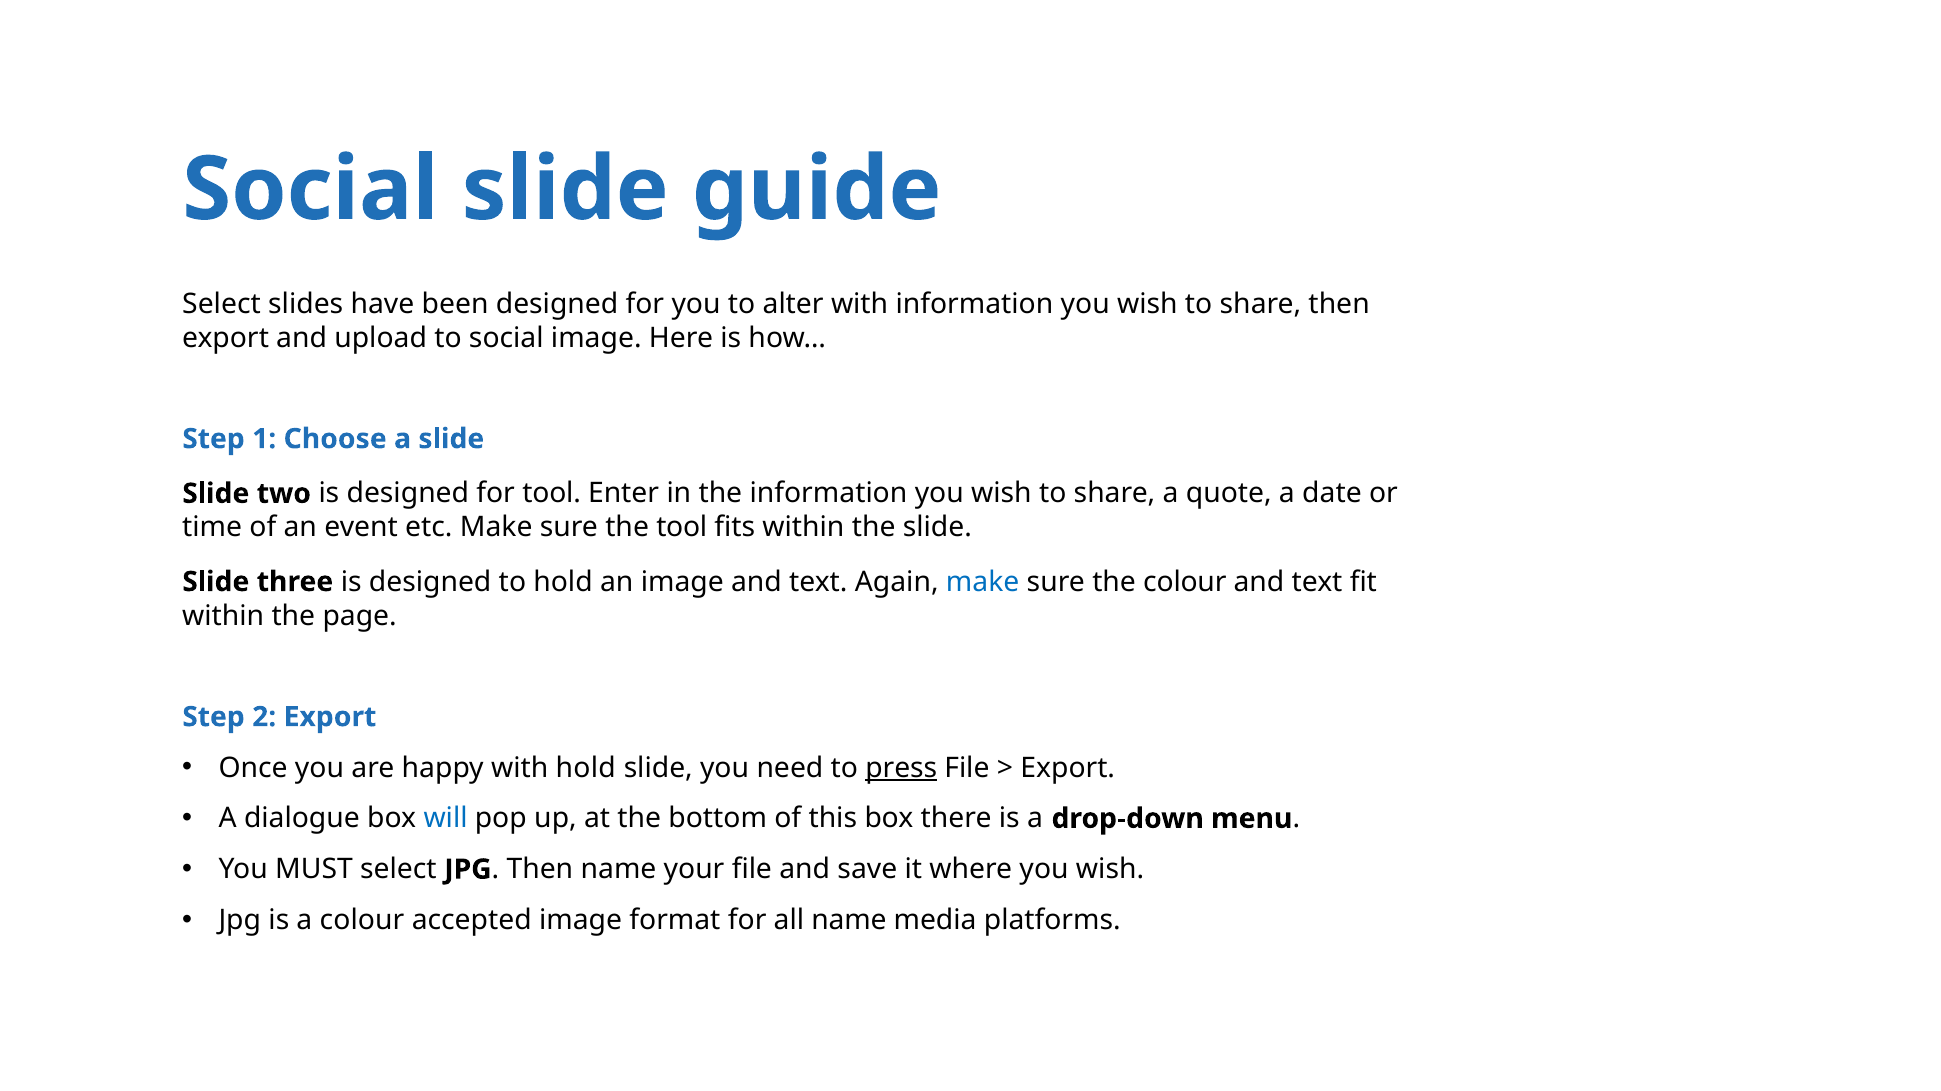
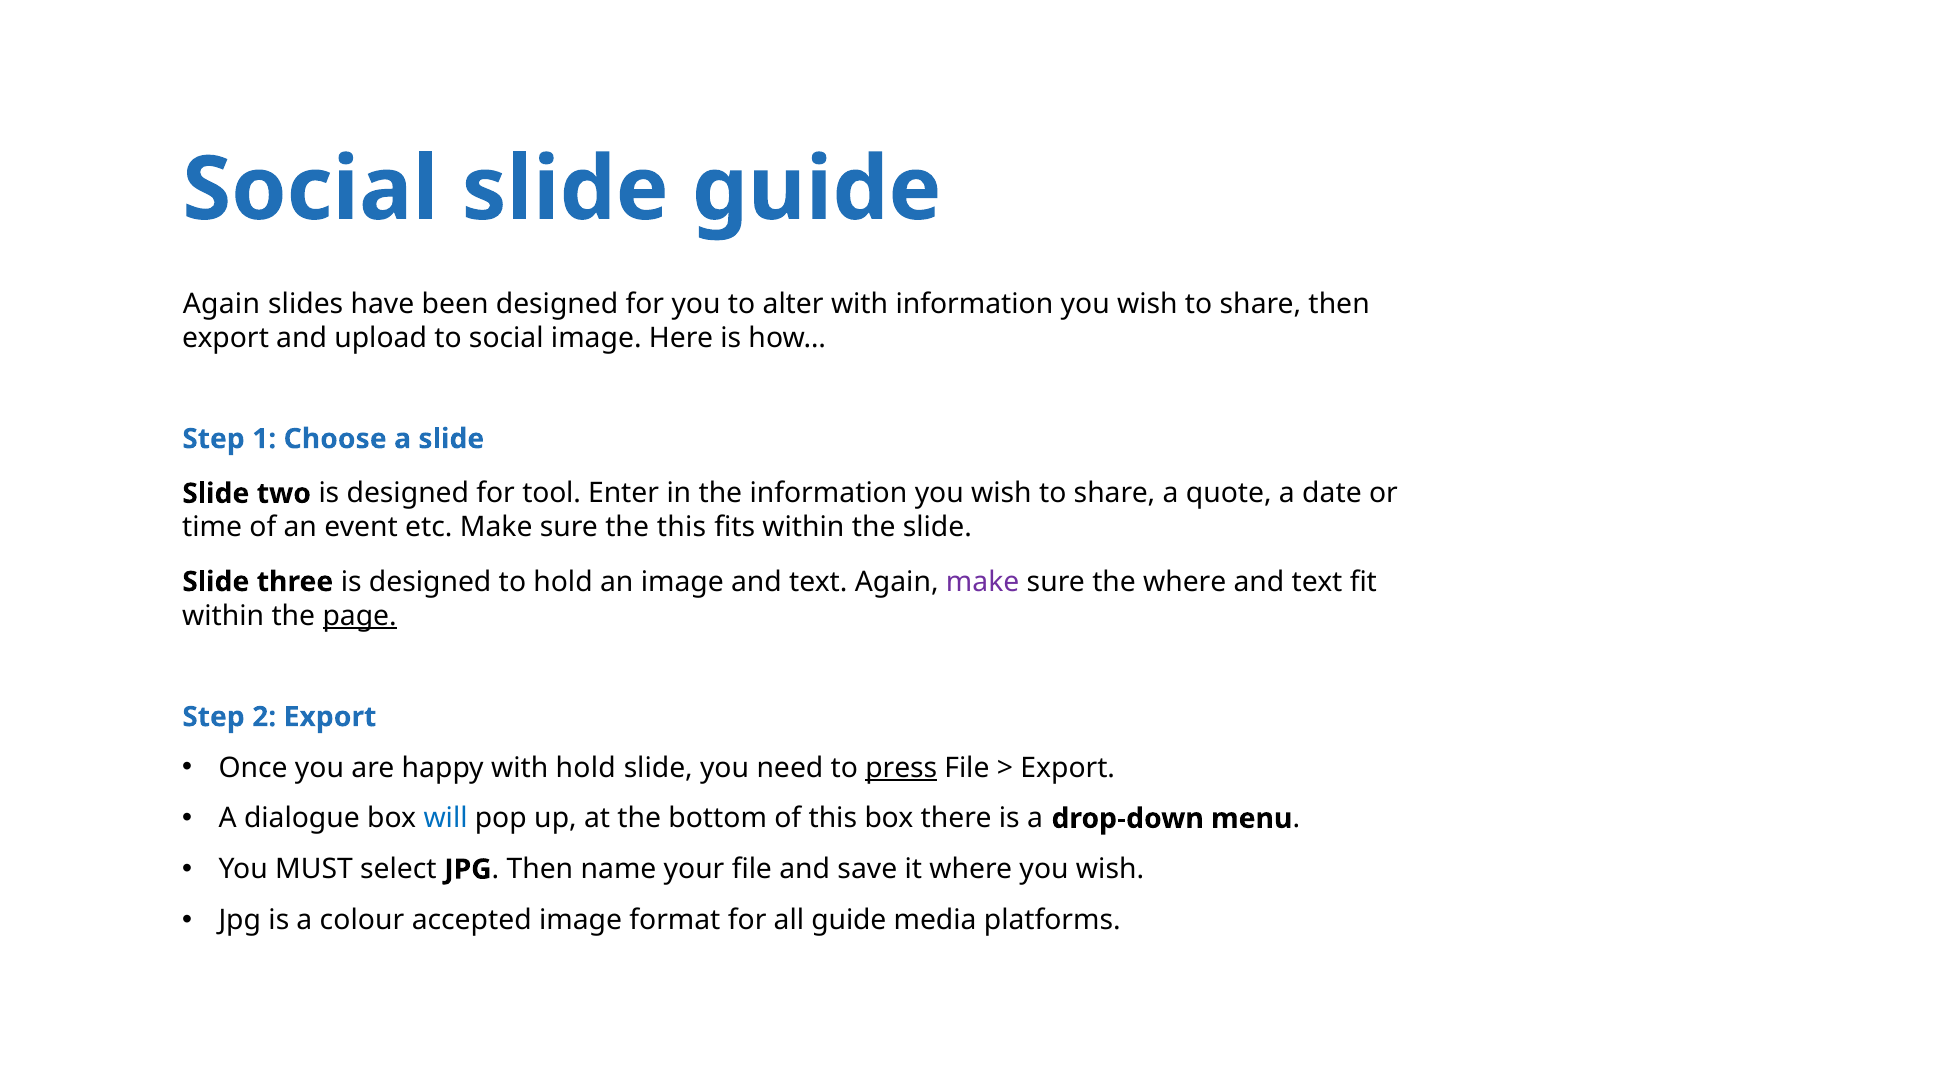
Select: Select -> Again (221, 304)
the tool: tool -> this (682, 528)
make colour: blue -> purple (983, 582)
the colour: colour -> where (1185, 582)
page underline: none -> present (360, 616)
all name: name -> guide (849, 921)
